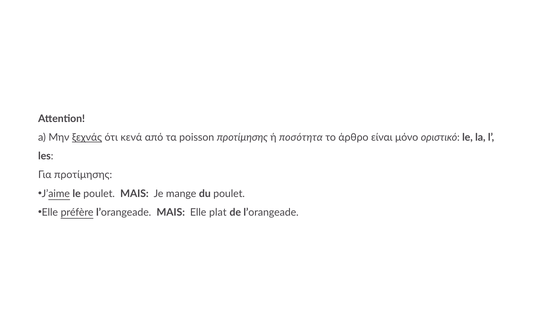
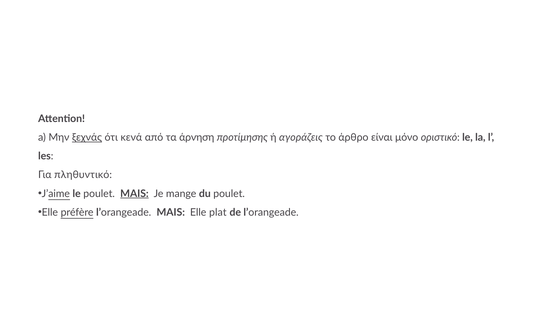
poisson: poisson -> άρνηση (197, 137)
ποσότητα: ποσότητα -> αγοράζεις (301, 137)
Για προτίμησης: προτίμησης -> πληθυντικό (83, 175)
MAIS underline: none -> present (134, 193)
